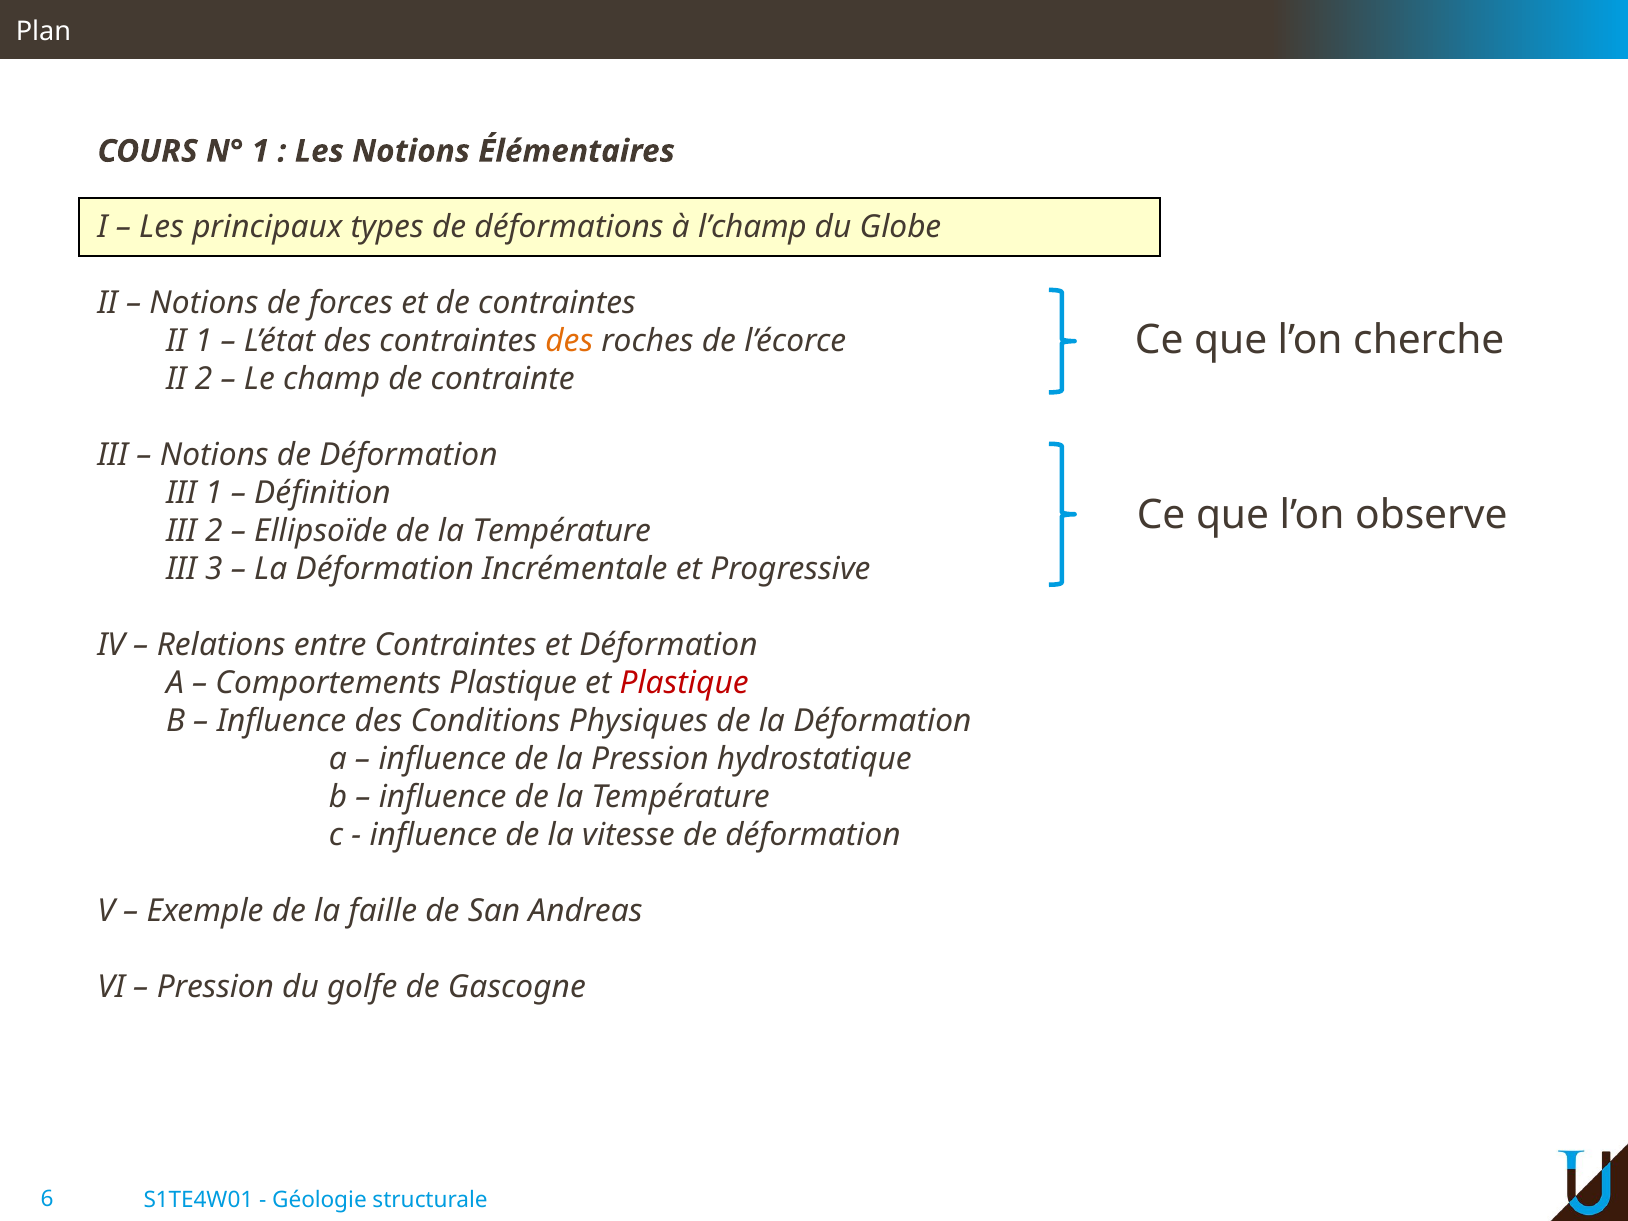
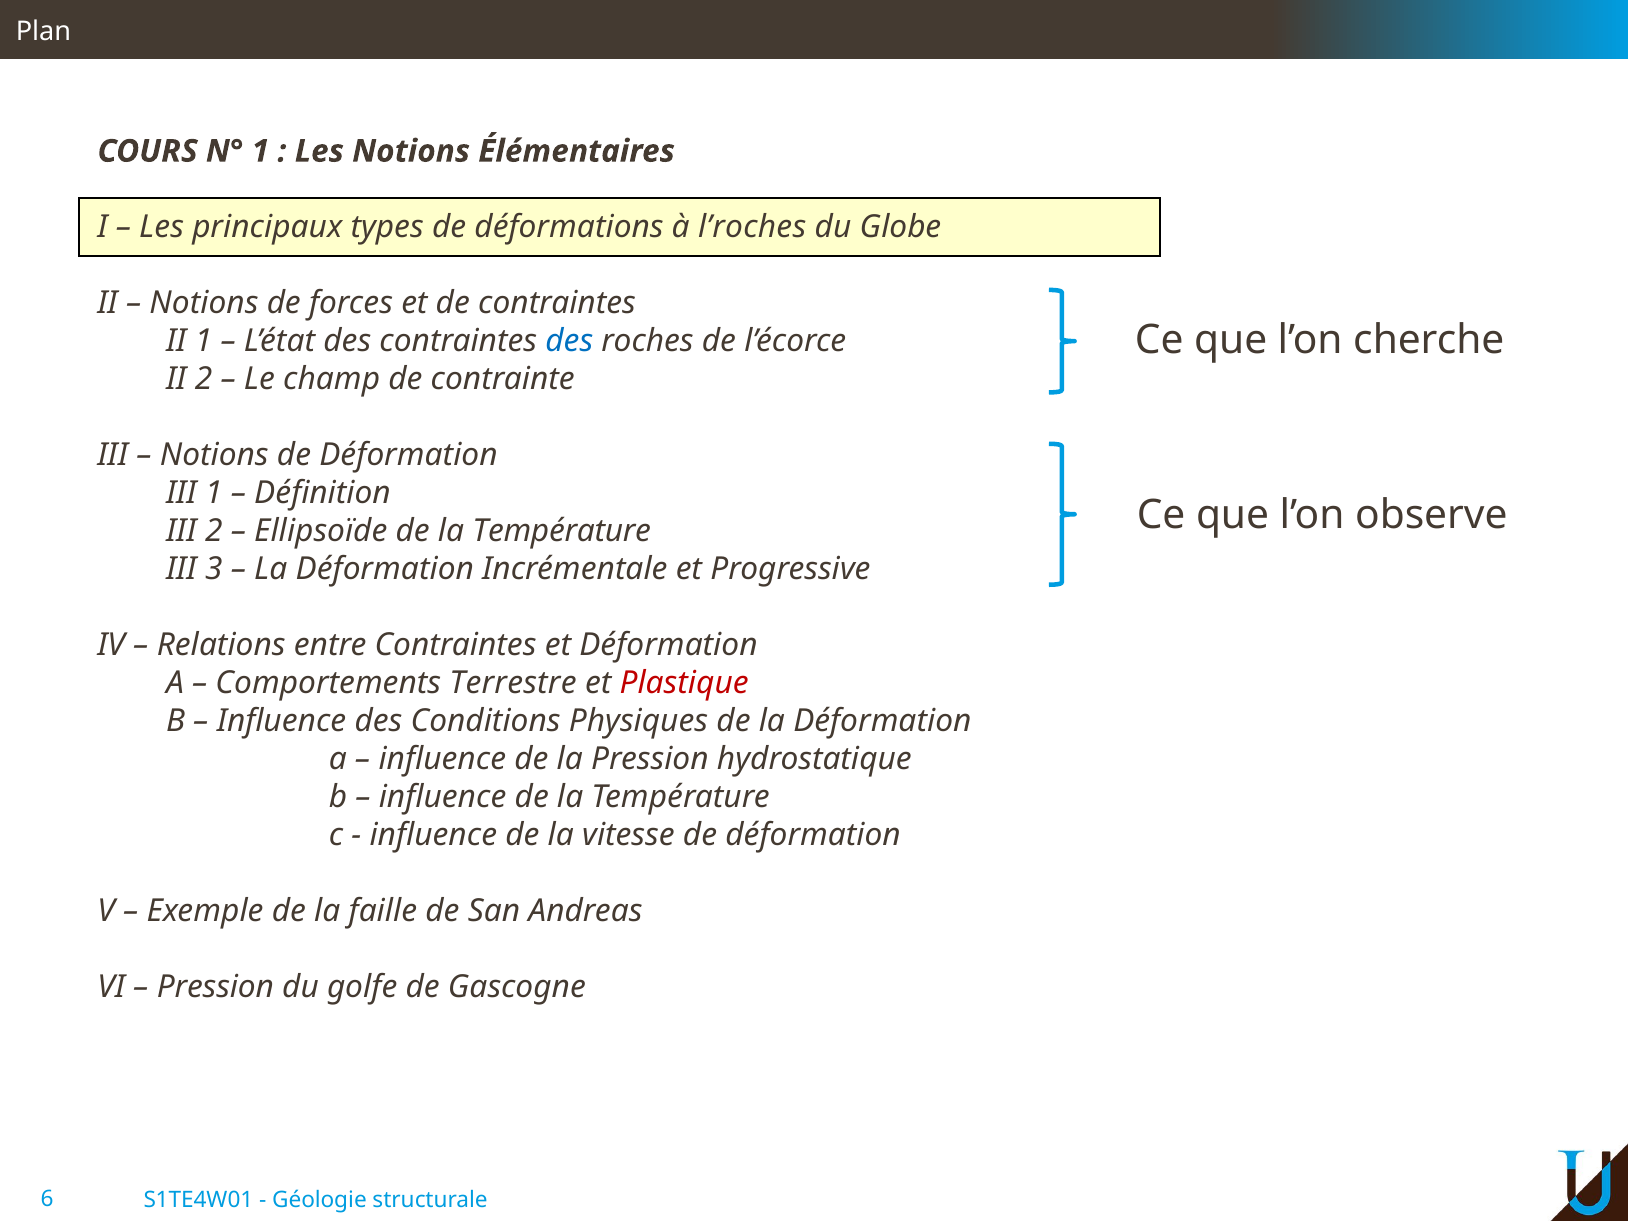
l’champ: l’champ -> l’roches (752, 227)
des colour: orange -> blue (569, 341)
Comportements Plastique: Plastique -> Terrestre (513, 683)
